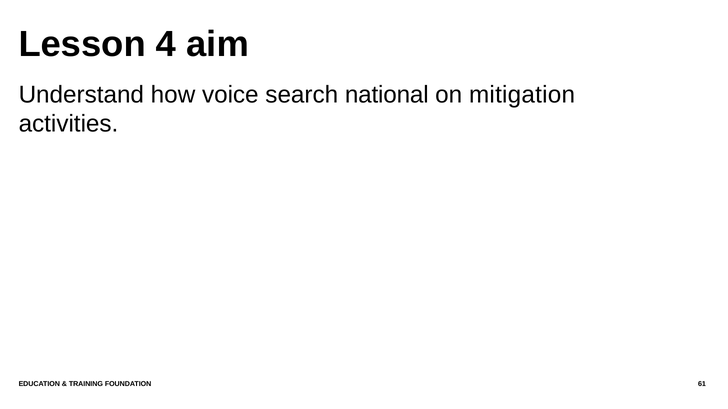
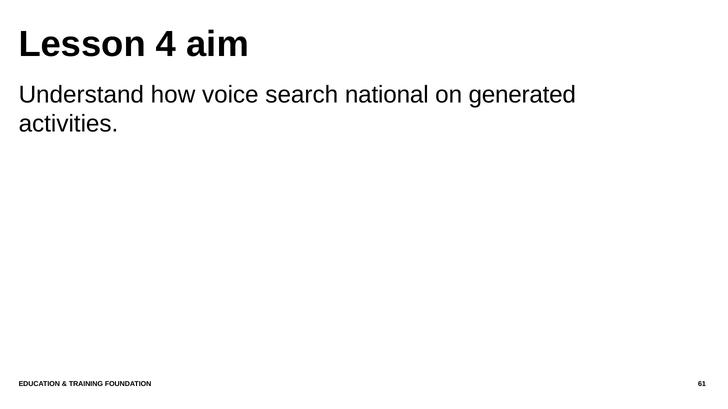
mitigation: mitigation -> generated (522, 95)
